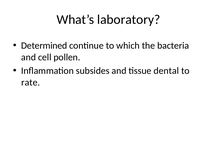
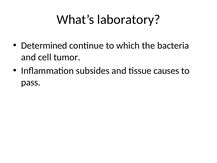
pollen: pollen -> tumor (67, 57)
dental: dental -> causes (166, 71)
rate: rate -> pass (31, 82)
